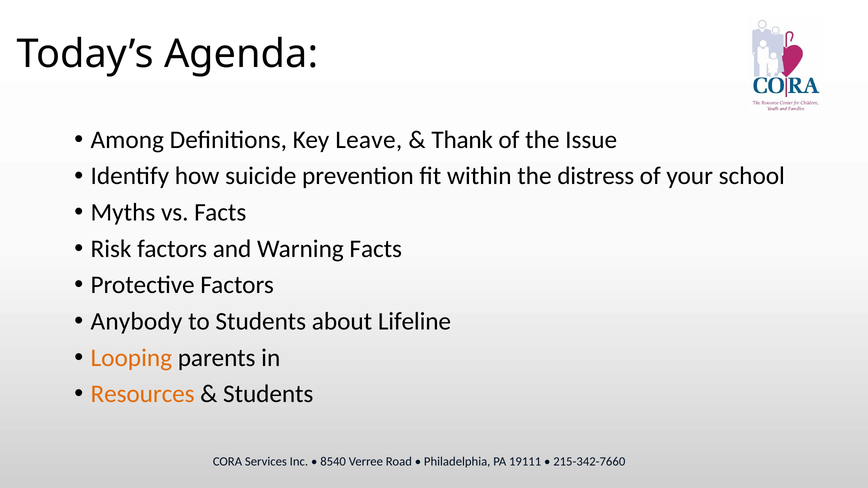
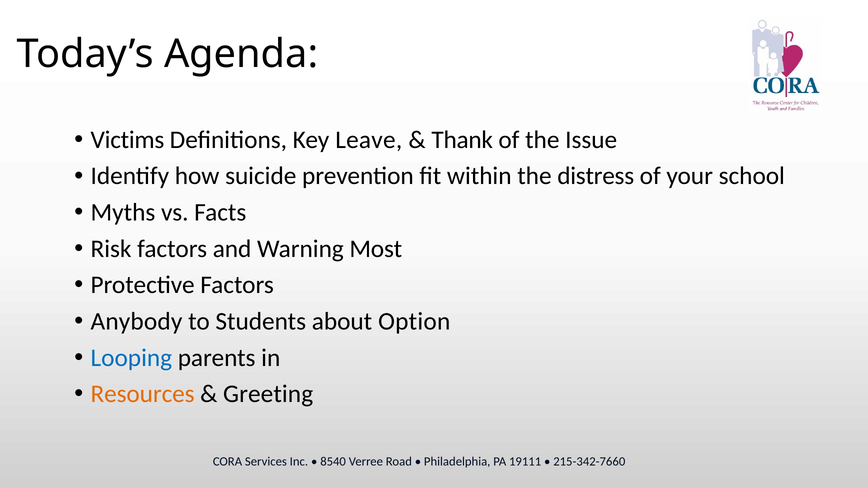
Among: Among -> Victims (127, 140)
Warning Facts: Facts -> Most (376, 249)
Lifeline: Lifeline -> Option (414, 322)
Looping colour: orange -> blue (131, 358)
Students: Students -> Greeting (268, 394)
